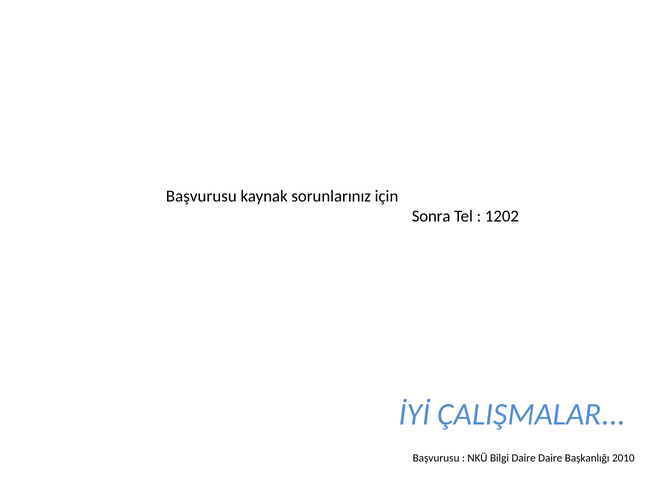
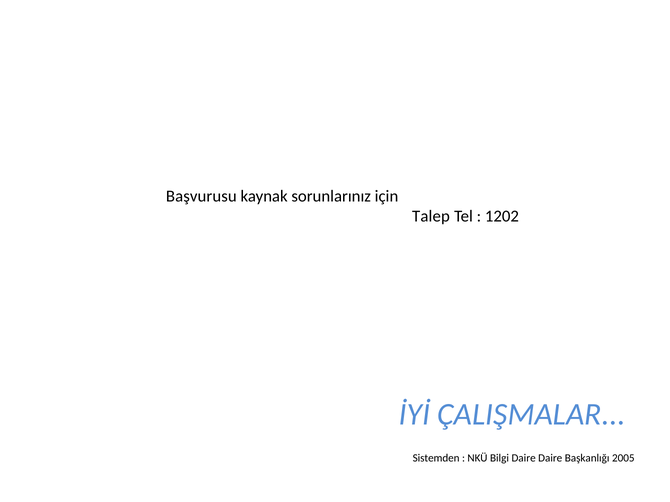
Sonra: Sonra -> Talep (431, 216)
Başvurusu: Başvurusu -> Sistemden (436, 458)
2010: 2010 -> 2005 (623, 458)
